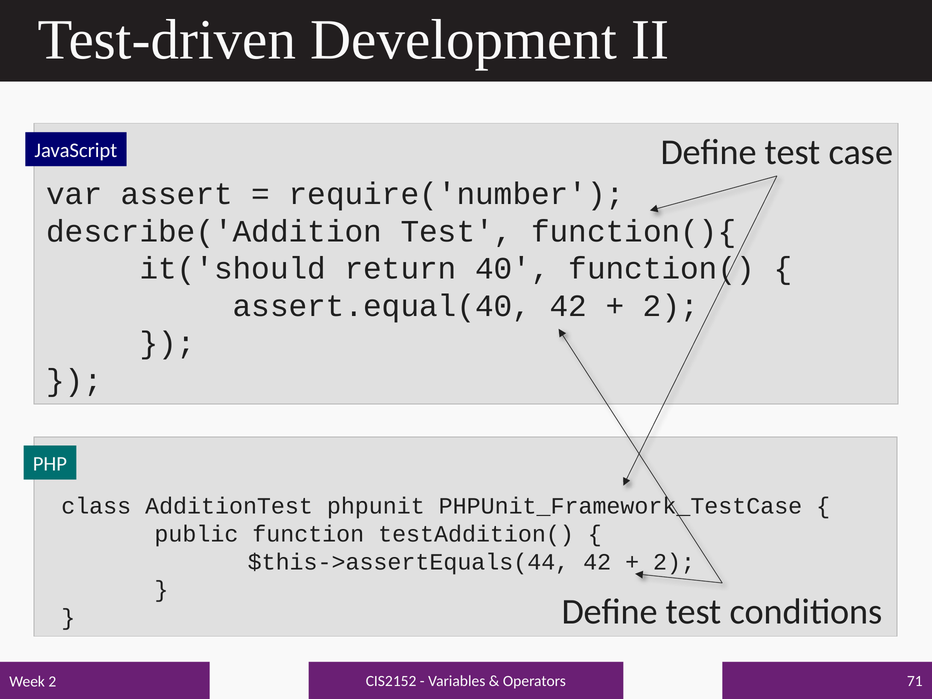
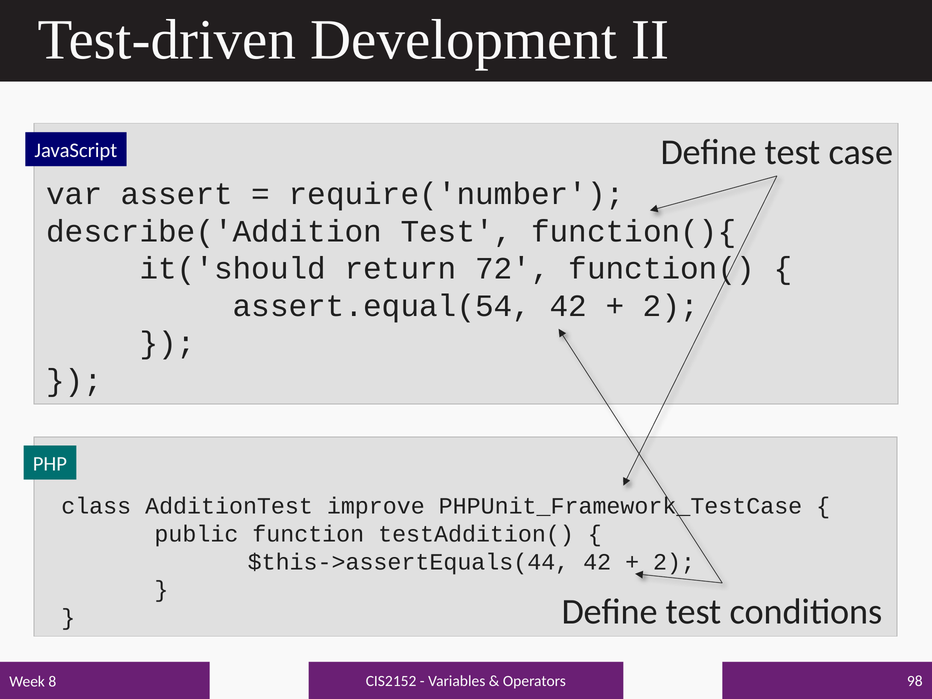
40: 40 -> 72 (512, 269)
assert.equal(40: assert.equal(40 -> assert.equal(54 (382, 306)
phpunit: phpunit -> improve (376, 506)
71: 71 -> 98 (915, 681)
Week 2: 2 -> 8 (52, 681)
